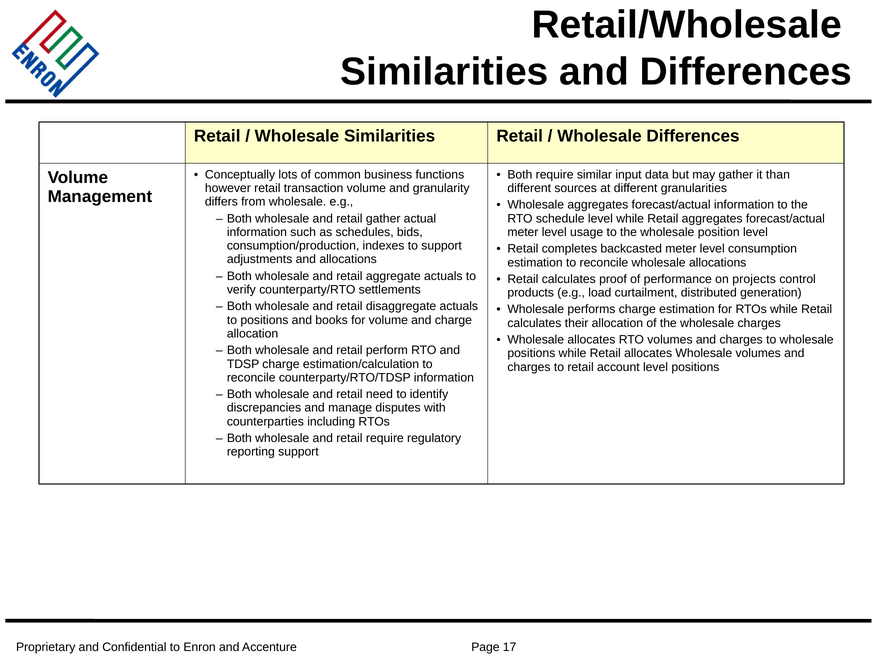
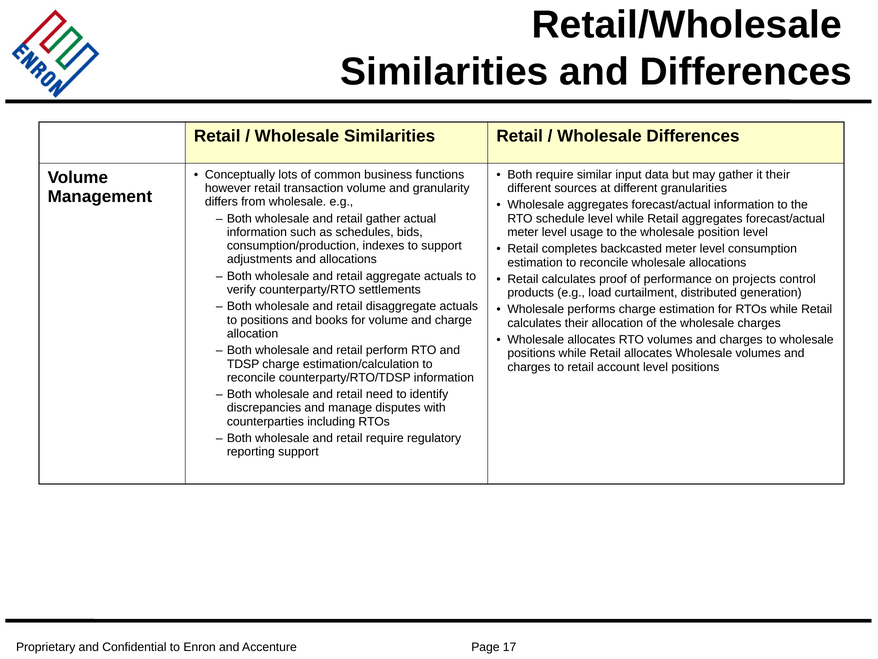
it than: than -> their (778, 174)
